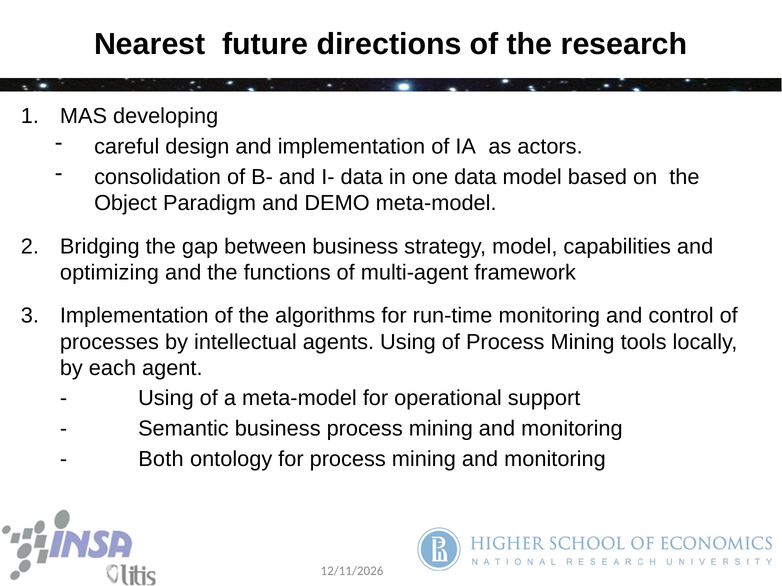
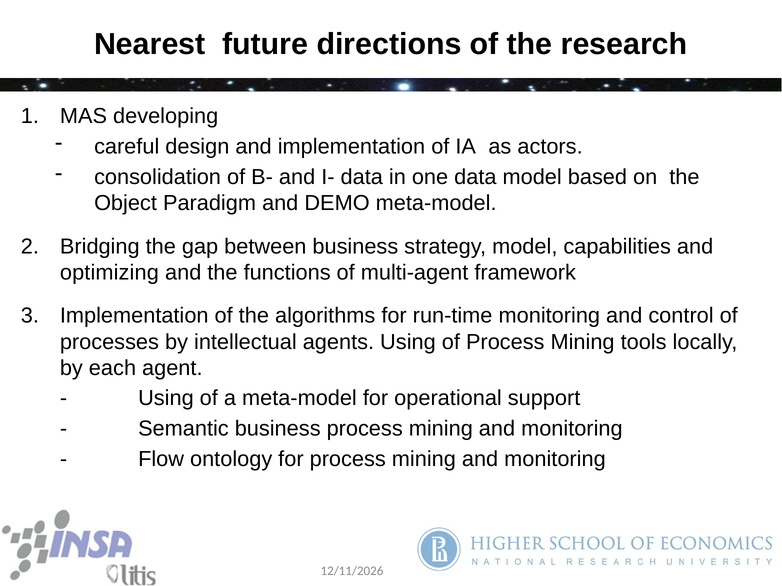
Both: Both -> Flow (161, 460)
